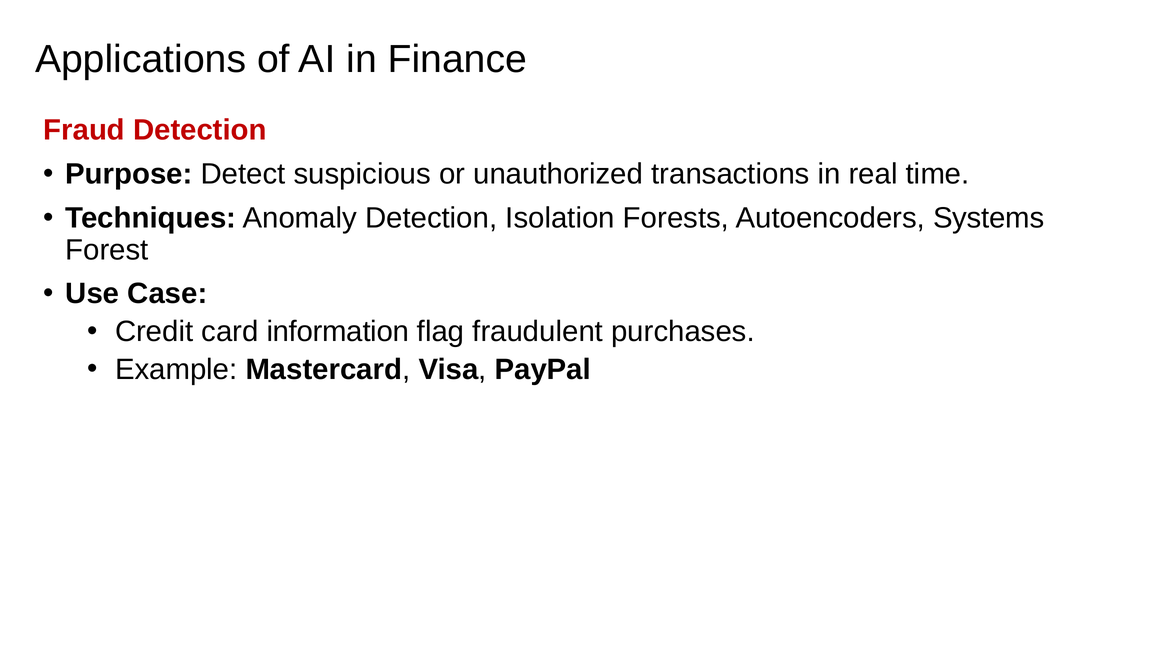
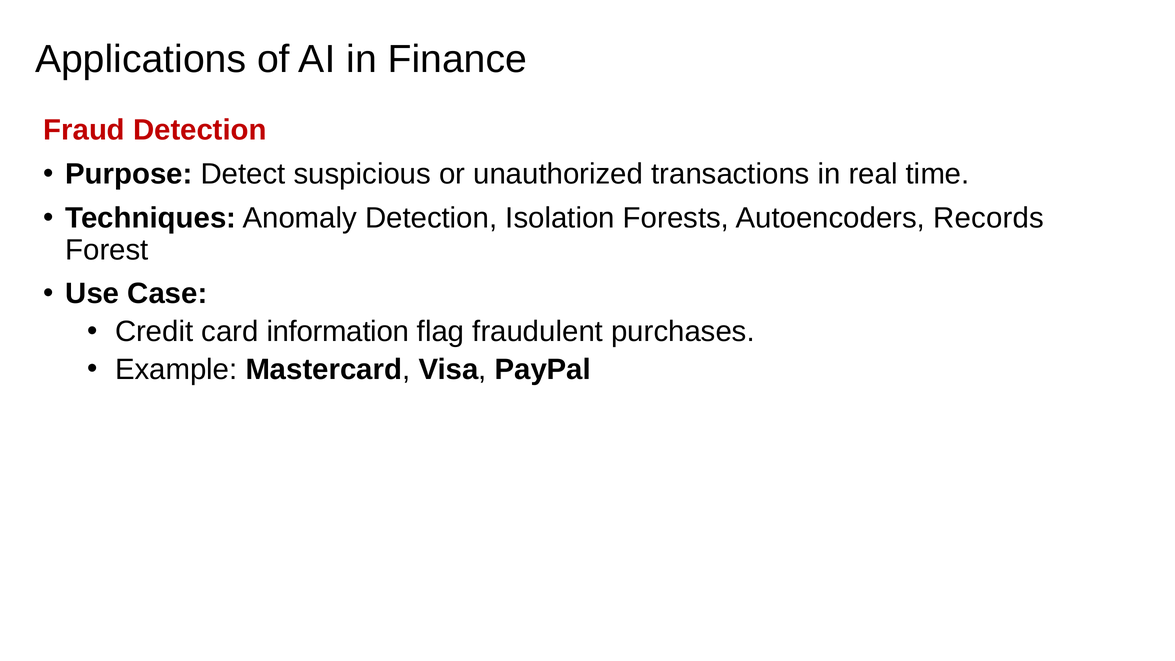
Systems: Systems -> Records (988, 218)
